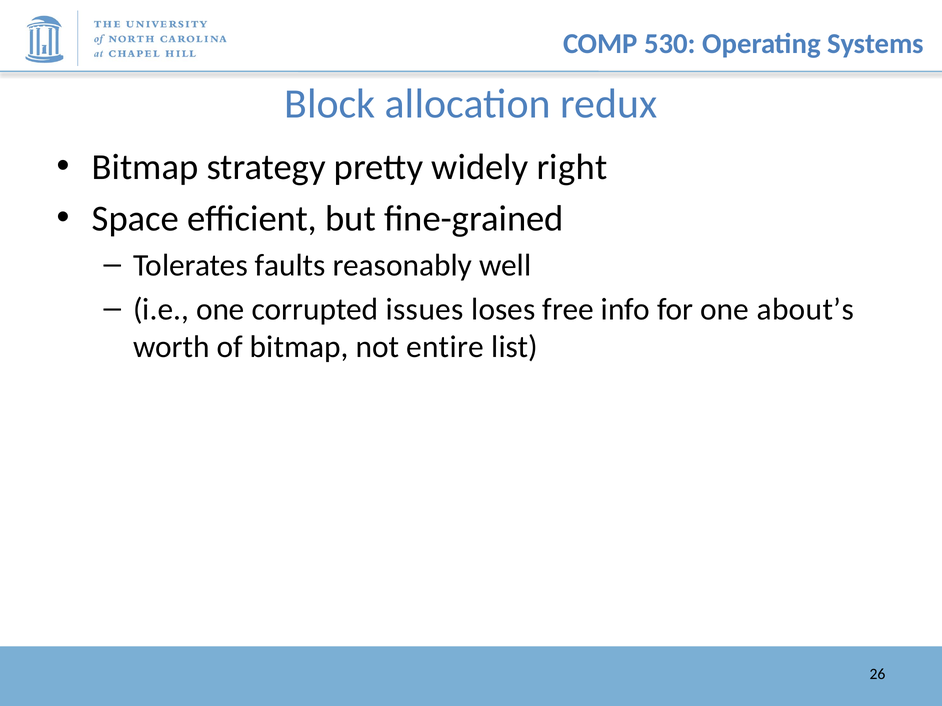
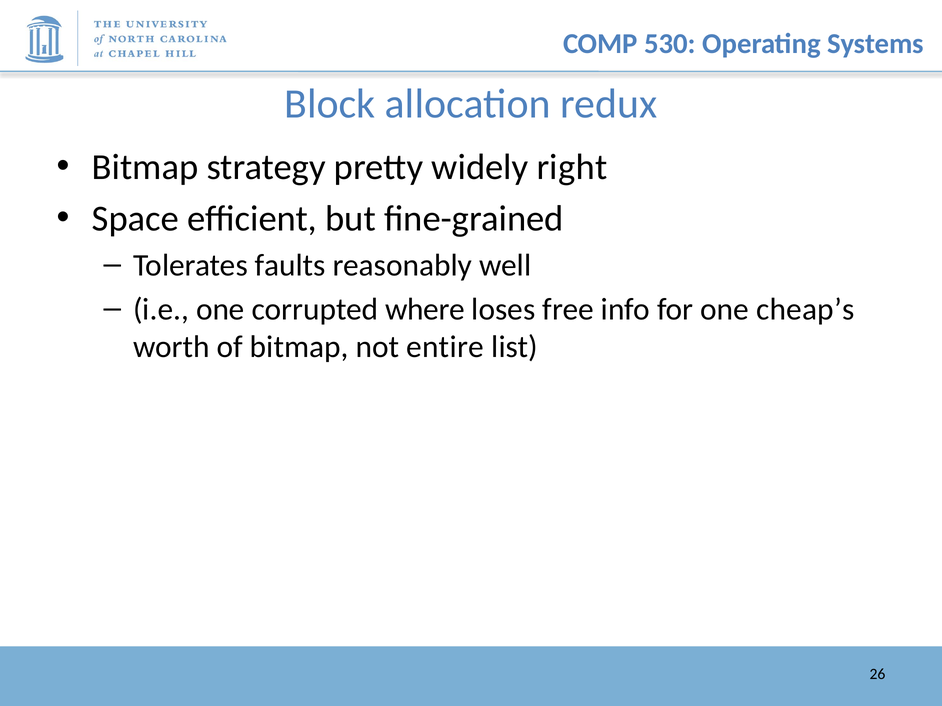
issues: issues -> where (425, 309)
about’s: about’s -> cheap’s (805, 309)
